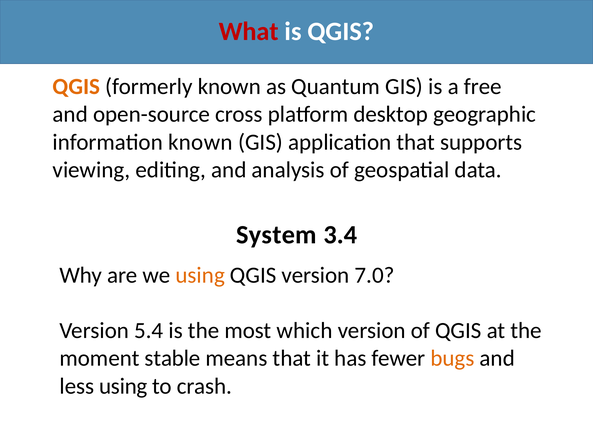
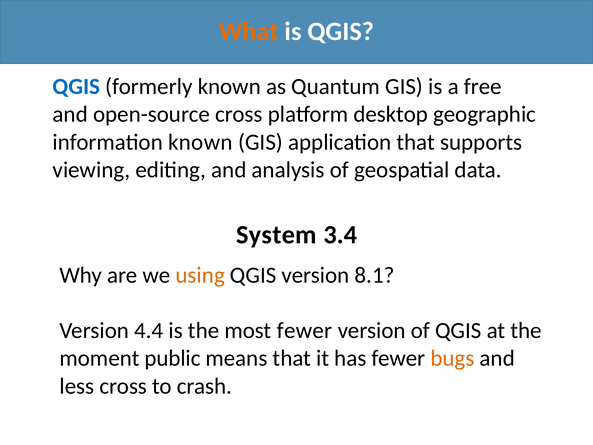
What colour: red -> orange (249, 32)
QGIS colour: orange -> blue (76, 87)
7.0: 7.0 -> 8.1 (374, 275)
5.4: 5.4 -> 4.4 (149, 330)
most which: which -> fewer (304, 330)
stable: stable -> public (173, 358)
less using: using -> cross (123, 386)
